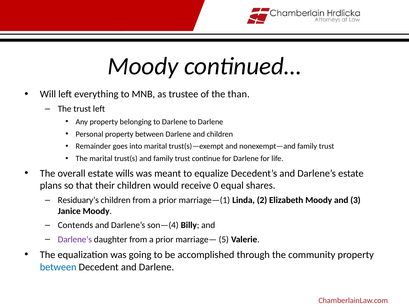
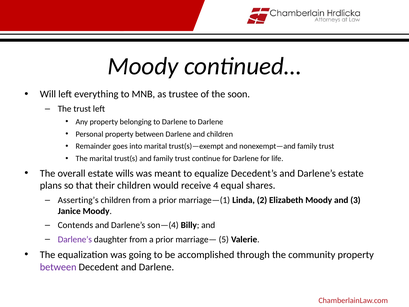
than: than -> soon (239, 94)
0: 0 -> 4 (216, 185)
Residuary’s: Residuary’s -> Asserting’s (78, 200)
between colour: blue -> purple (58, 267)
